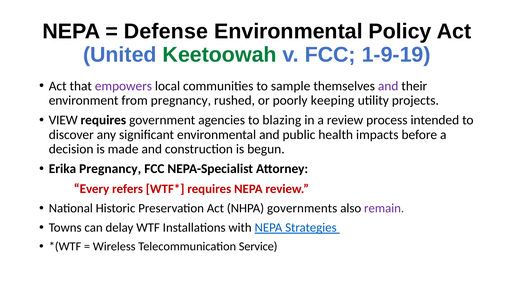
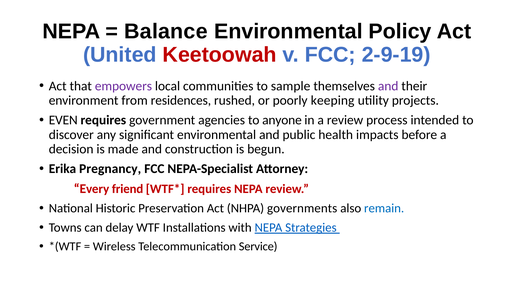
Defense: Defense -> Balance (166, 32)
Keetoowah colour: green -> red (220, 55)
1-9-19: 1-9-19 -> 2-9-19 (396, 55)
from pregnancy: pregnancy -> residences (181, 100)
VIEW: VIEW -> EVEN (63, 120)
blazing: blazing -> anyone (282, 120)
refers: refers -> friend (128, 189)
remain colour: purple -> blue (384, 208)
